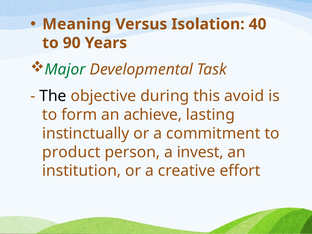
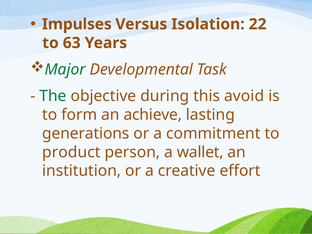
Meaning: Meaning -> Impulses (77, 24)
40: 40 -> 22 (258, 24)
90: 90 -> 63 (72, 43)
The colour: black -> green (53, 96)
instinctually: instinctually -> generations (86, 133)
invest: invest -> wallet (200, 152)
